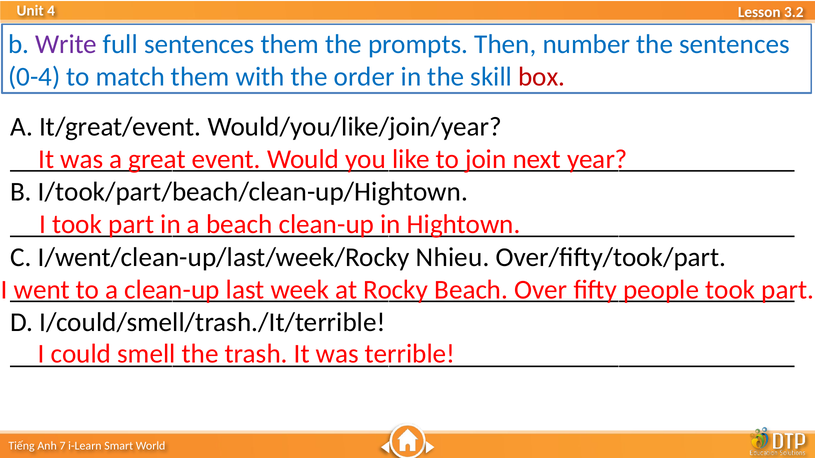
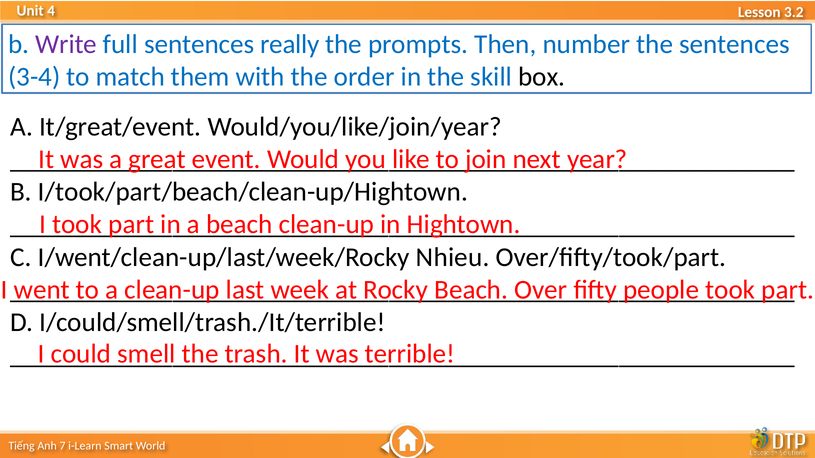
sentences them: them -> really (290, 44)
0-4: 0-4 -> 3-4 (34, 77)
box colour: red -> black (542, 77)
